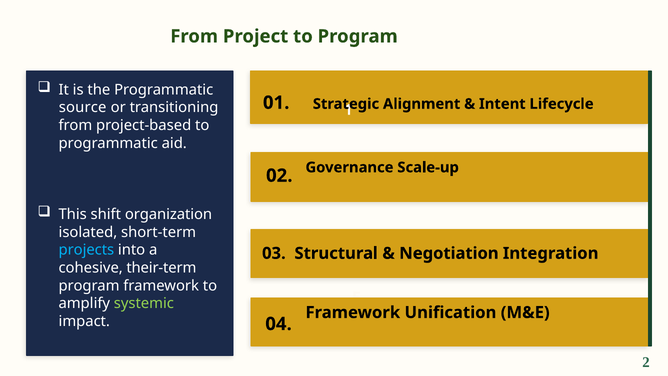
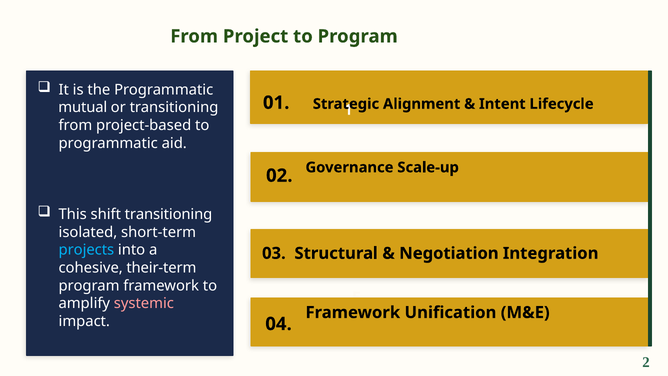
source: source -> mutual (83, 107)
shift organization: organization -> transitioning (169, 214)
systemic colour: light green -> pink (144, 303)
